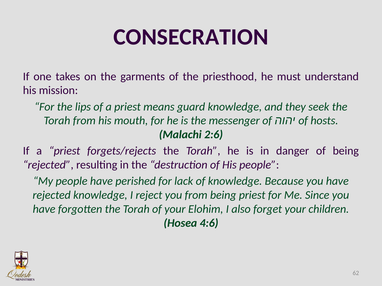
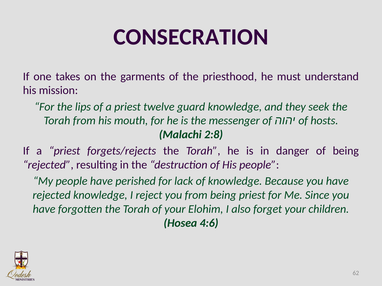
means: means -> twelve (159, 107)
2:6: 2:6 -> 2:8 (214, 135)
